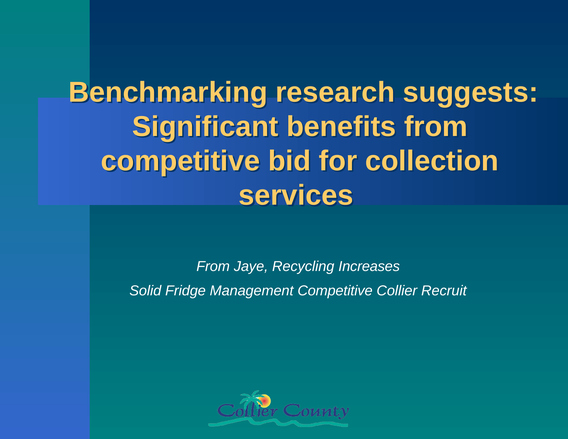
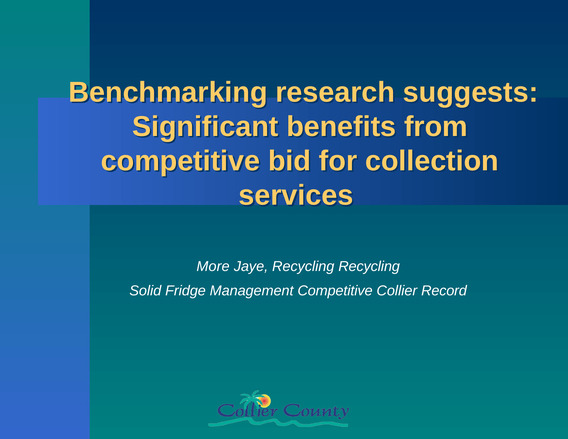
From: From -> More (213, 266)
Recycling Increases: Increases -> Recycling (369, 266)
Recruit: Recruit -> Record (444, 291)
